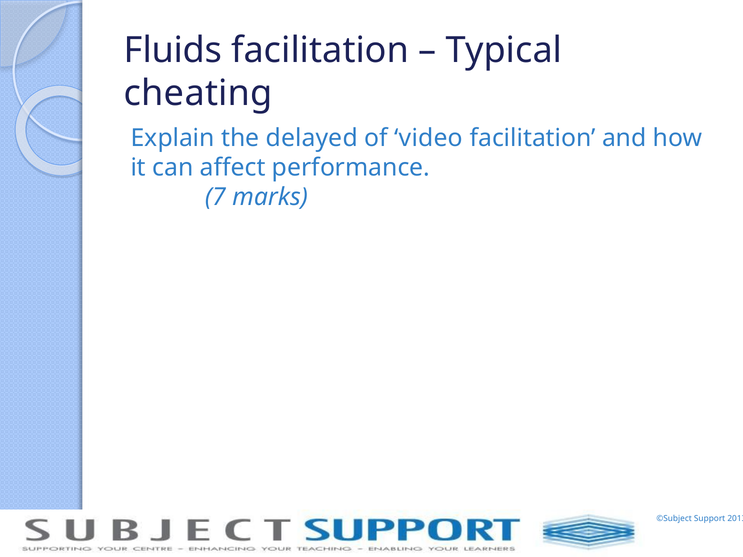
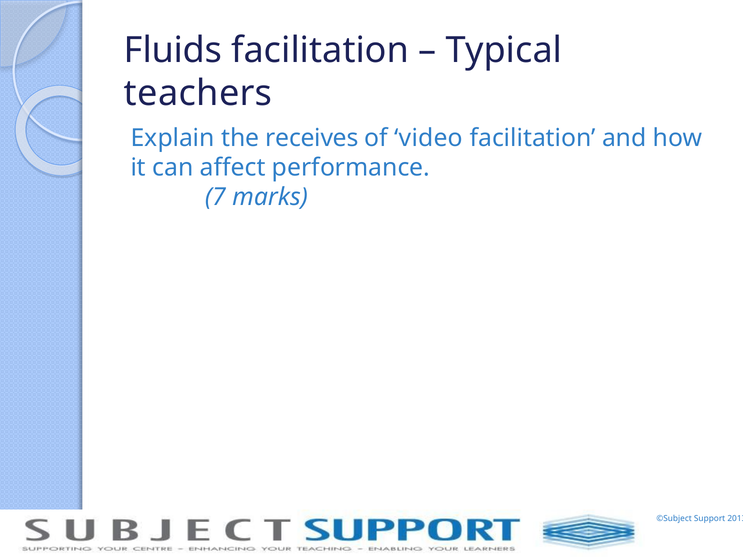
cheating: cheating -> teachers (198, 94)
delayed: delayed -> receives (312, 138)
